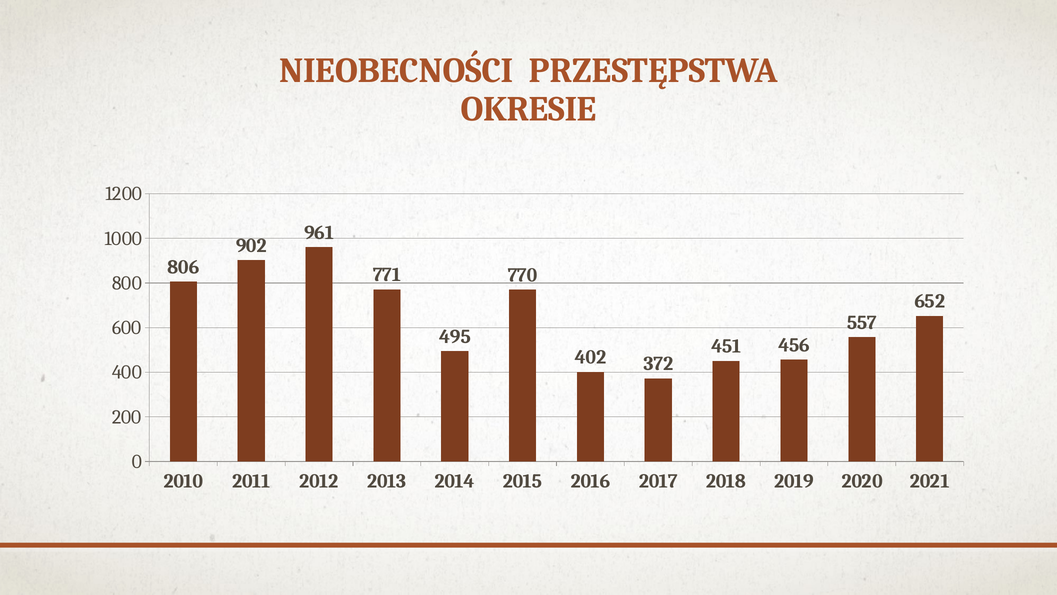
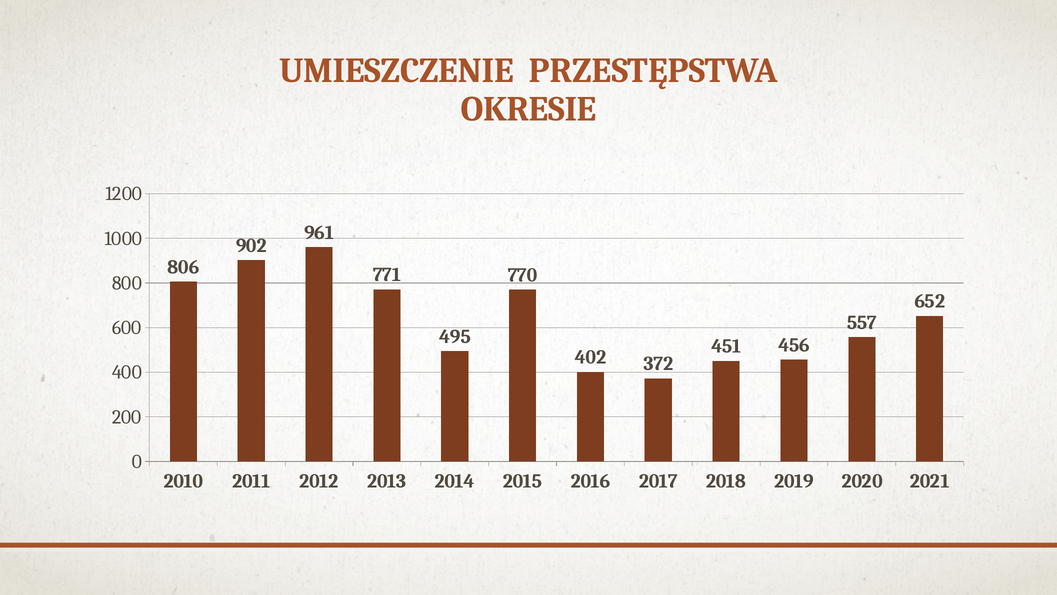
NIEOBECNOŚCI: NIEOBECNOŚCI -> UMIESZCZENIE (396, 71)
